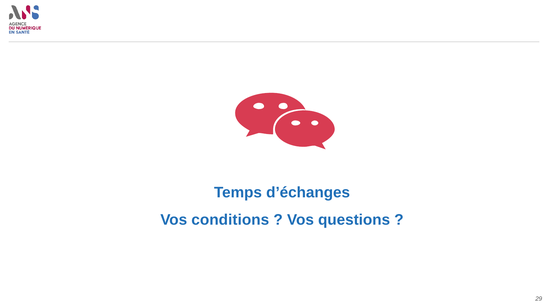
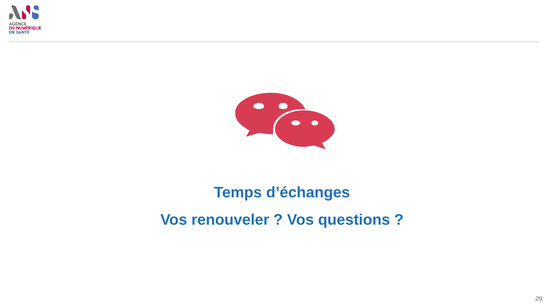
conditions: conditions -> renouveler (230, 220)
